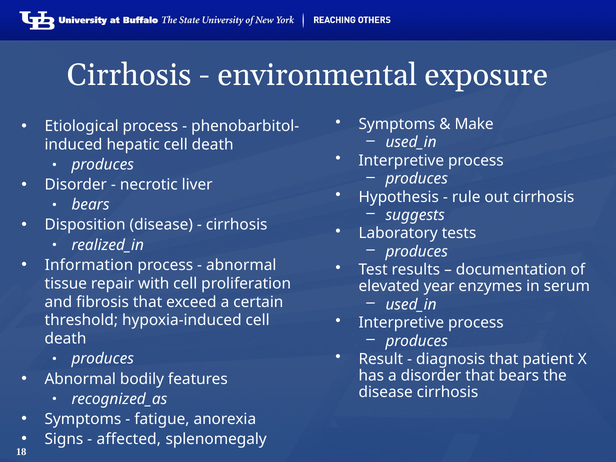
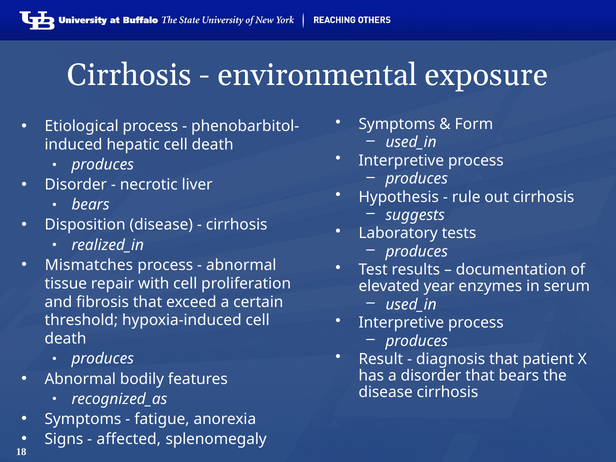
Make: Make -> Form (474, 124)
Information: Information -> Mismatches (89, 265)
